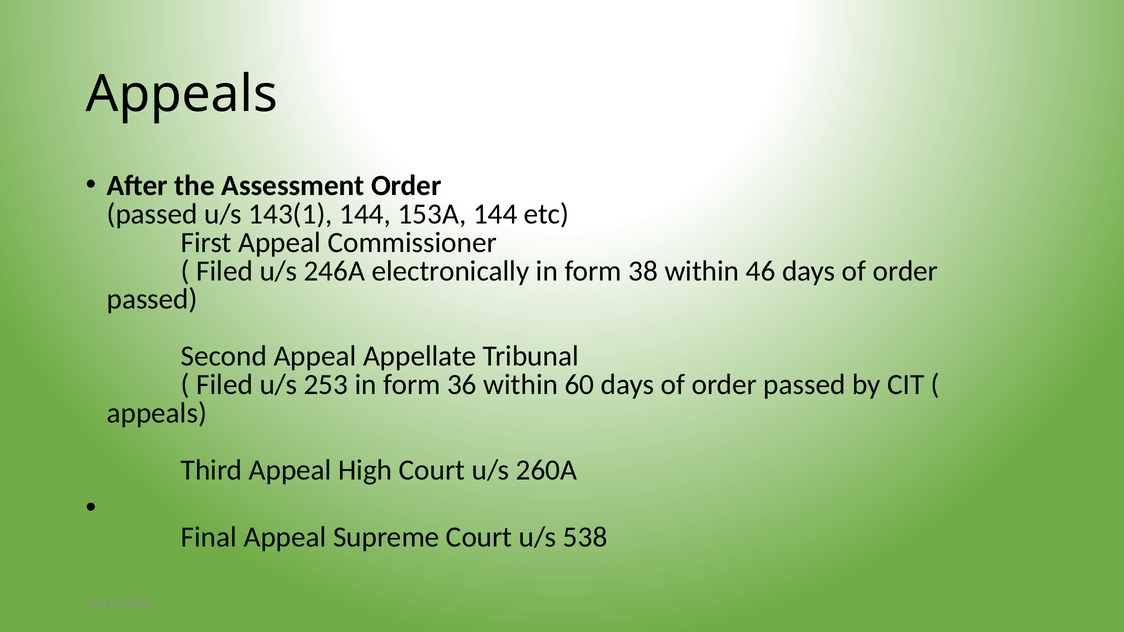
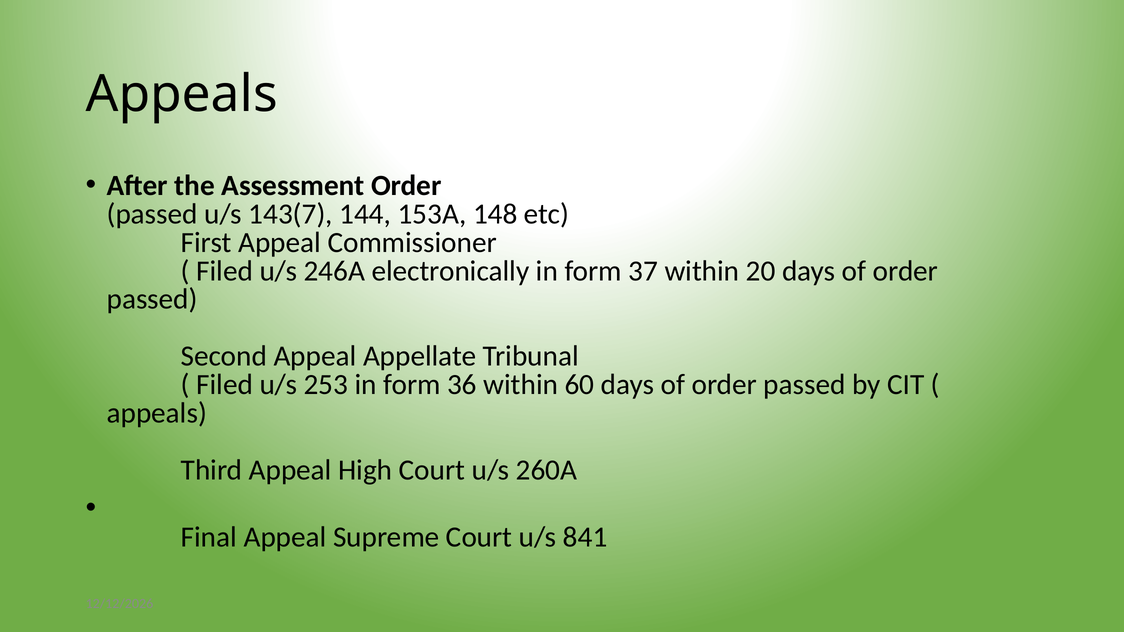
143(1: 143(1 -> 143(7 (291, 214)
153A 144: 144 -> 148 (495, 214)
38: 38 -> 37 (643, 271)
46: 46 -> 20 (761, 271)
538: 538 -> 841 (585, 537)
